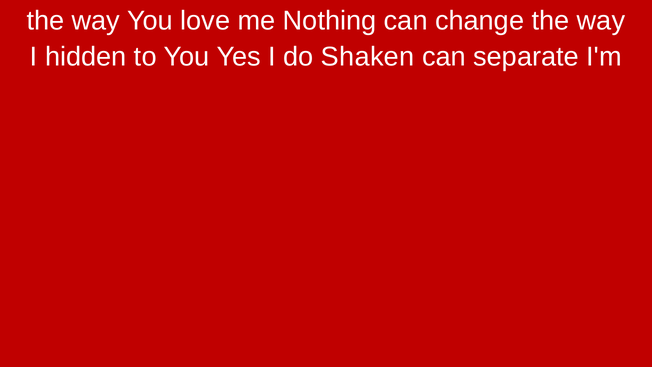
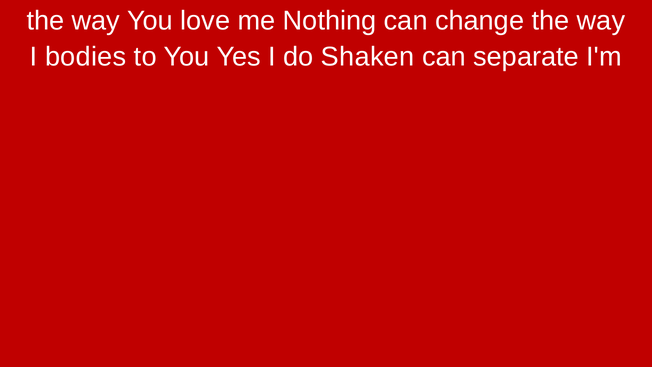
hidden: hidden -> bodies (86, 57)
